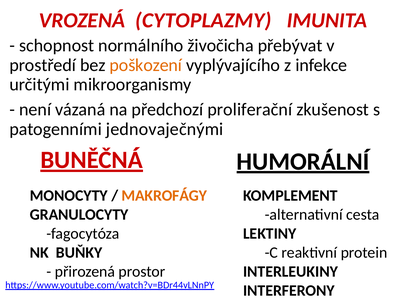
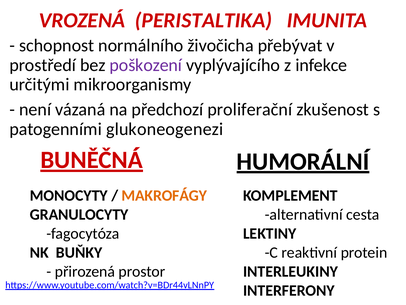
CYTOPLAZMY: CYTOPLAZMY -> PERISTALTIKA (203, 20)
poškození colour: orange -> purple (146, 65)
jednovaječnými: jednovaječnými -> glukoneogenezi (165, 129)
